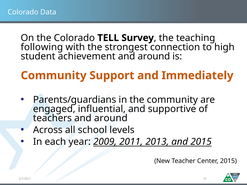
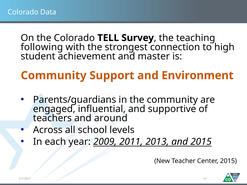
achievement and around: around -> master (154, 56)
Immediately: Immediately -> Environment (198, 76)
